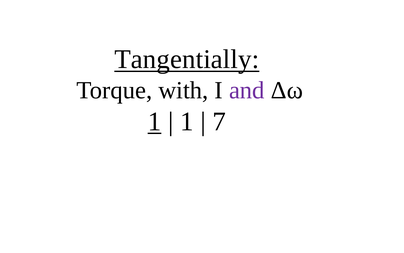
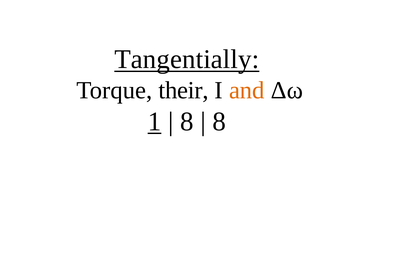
with: with -> their (184, 90)
and colour: purple -> orange (247, 90)
1: 1 -> 8 (187, 121)
7: 7 -> 8 (219, 121)
